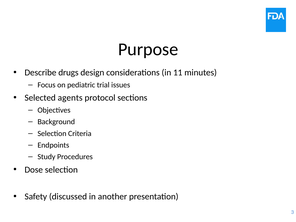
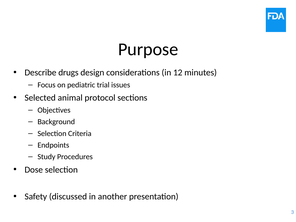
11: 11 -> 12 (178, 73)
agents: agents -> animal (70, 98)
